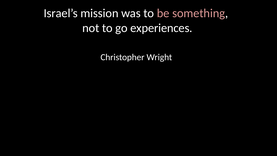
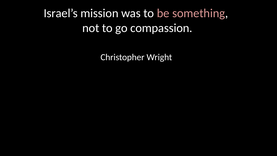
experiences: experiences -> compassion (161, 28)
